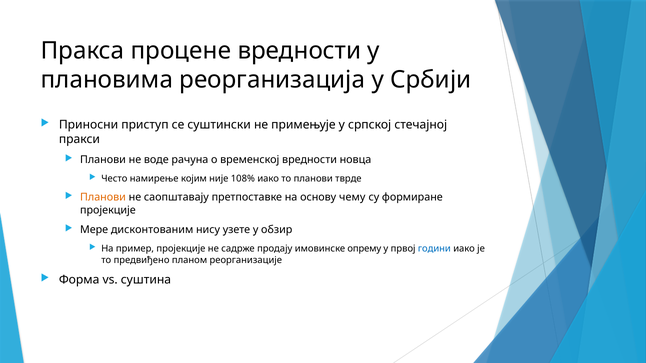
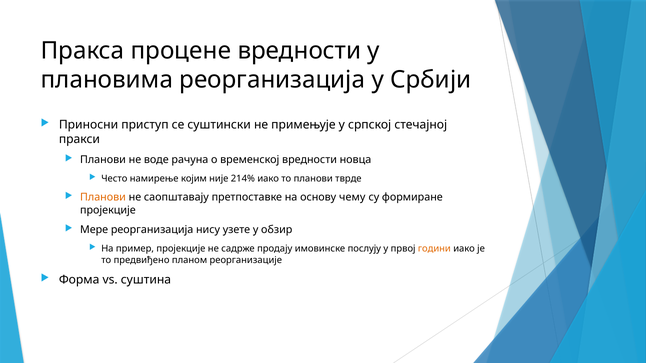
108%: 108% -> 214% (243, 179)
Мере дисконтованим: дисконтованим -> реорганизација (152, 230)
опрему: опрему -> послују (364, 249)
години colour: blue -> orange (434, 249)
